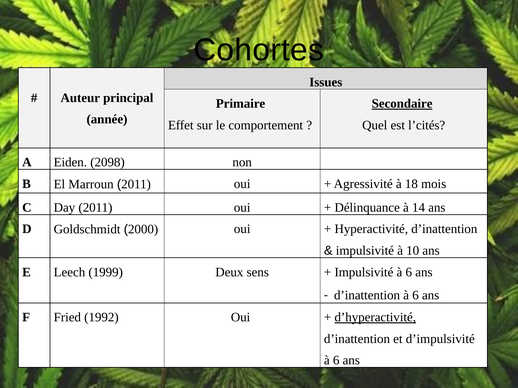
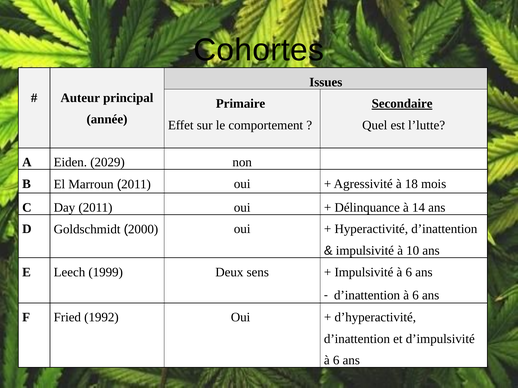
l’cités: l’cités -> l’lutte (427, 125)
2098: 2098 -> 2029 (108, 163)
d’hyperactivité underline: present -> none (375, 318)
